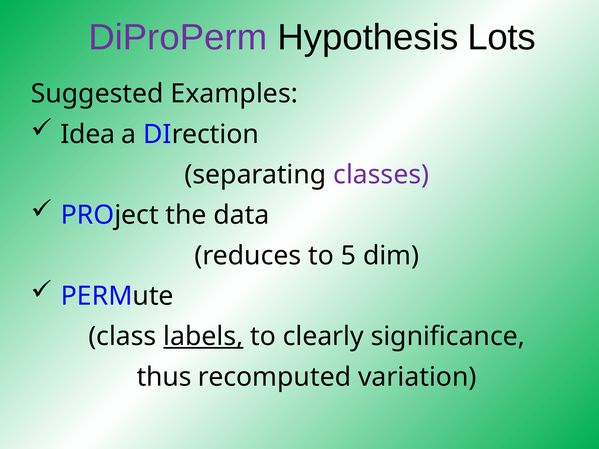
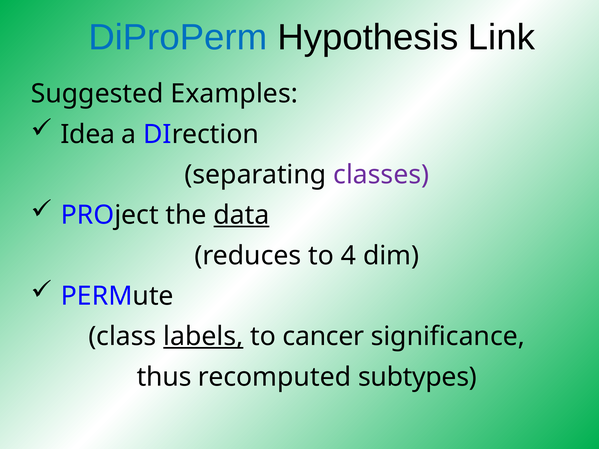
DiProPerm colour: purple -> blue (178, 37)
Lots: Lots -> Link (501, 37)
data underline: none -> present (241, 215)
5: 5 -> 4 (349, 256)
clearly: clearly -> cancer (323, 337)
variation: variation -> subtypes (417, 377)
